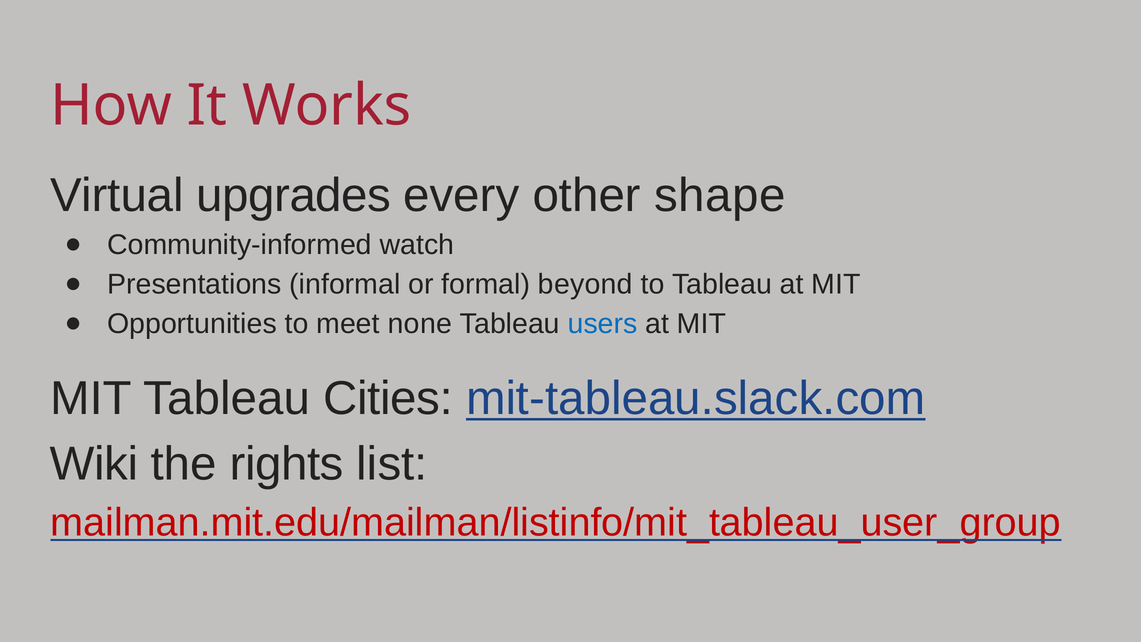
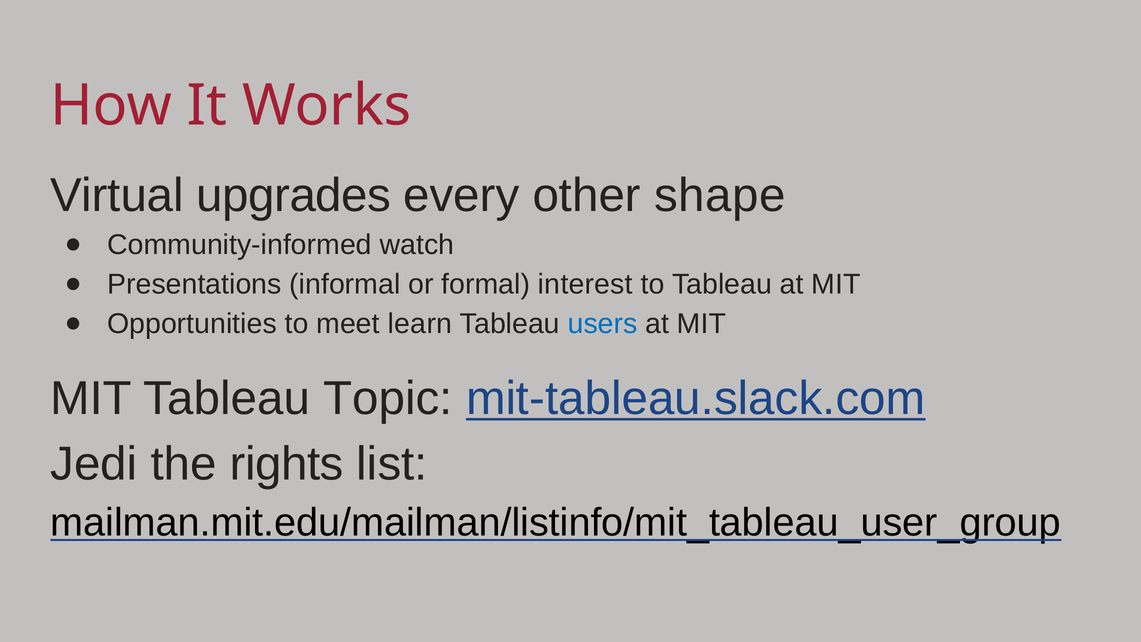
beyond: beyond -> interest (585, 284)
none: none -> learn (420, 324)
Cities: Cities -> Topic (388, 398)
Wiki: Wiki -> Jedi (94, 464)
mailman.mit.edu/mailman/listinfo/mit_tableau_user_group colour: red -> black (556, 523)
